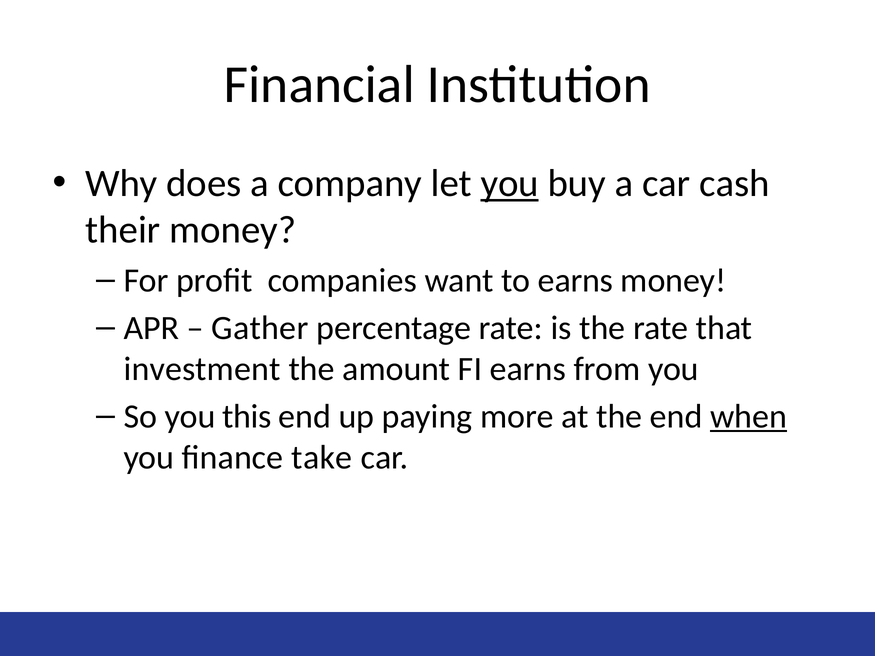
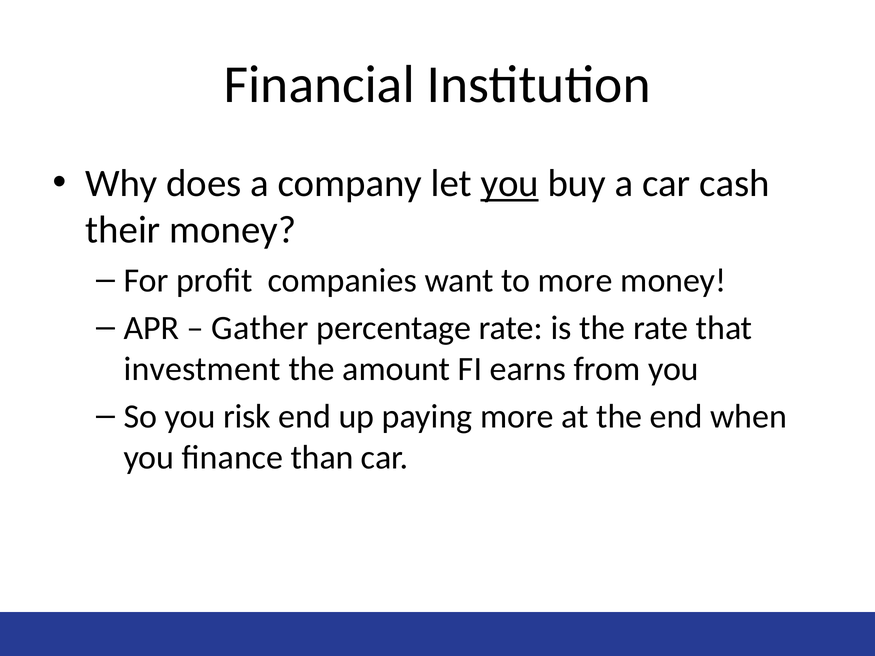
to earns: earns -> more (575, 280)
this: this -> risk (247, 417)
when underline: present -> none (749, 417)
take: take -> than (322, 458)
